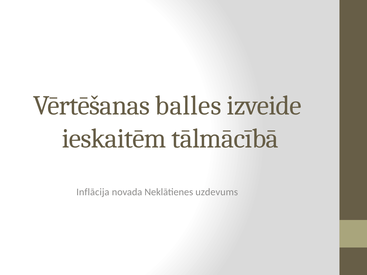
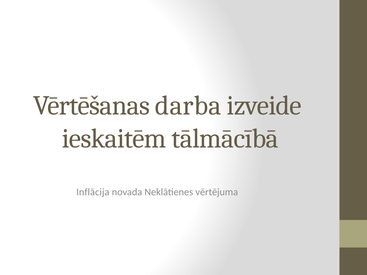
balles: balles -> darba (188, 106)
uzdevums: uzdevums -> vērtējuma (217, 192)
